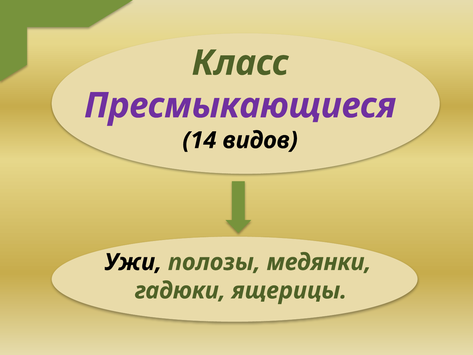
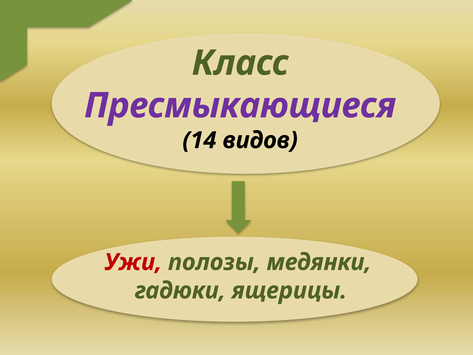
Ужи colour: black -> red (133, 262)
